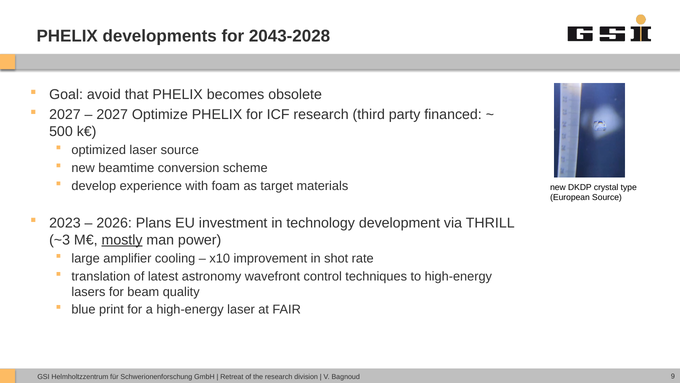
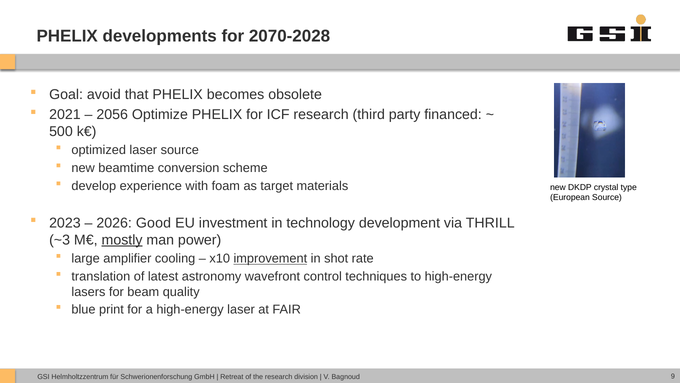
2043-2028: 2043-2028 -> 2070-2028 (290, 36)
2027: 2027 -> 2021 (65, 114)
2027: 2027 -> 2056 (112, 114)
Plans: Plans -> Good (153, 223)
improvement underline: none -> present (270, 258)
